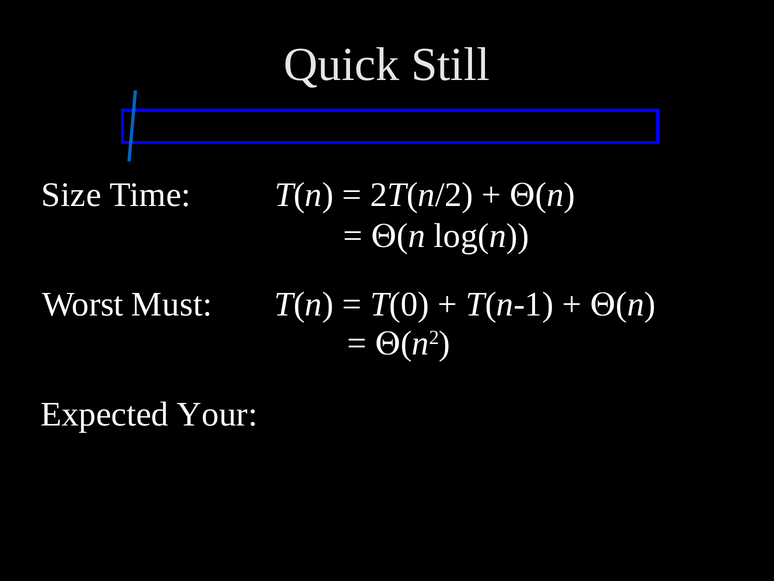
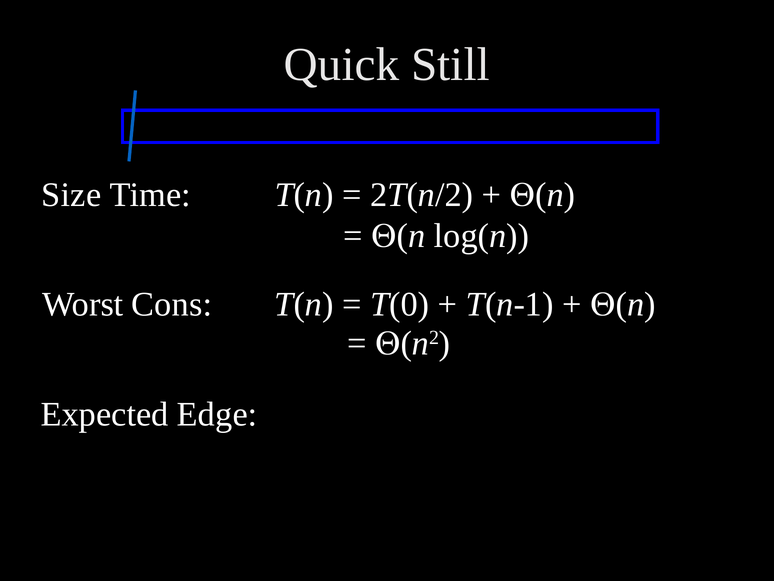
Must: Must -> Cons (172, 304)
Your: Your -> Edge (217, 414)
